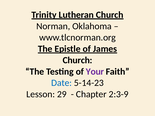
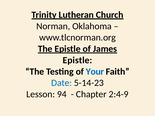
Church: Church -> Epistle (77, 60)
Your colour: purple -> blue (95, 72)
29: 29 -> 94 (62, 94)
2:3-9: 2:3-9 -> 2:4-9 (119, 94)
